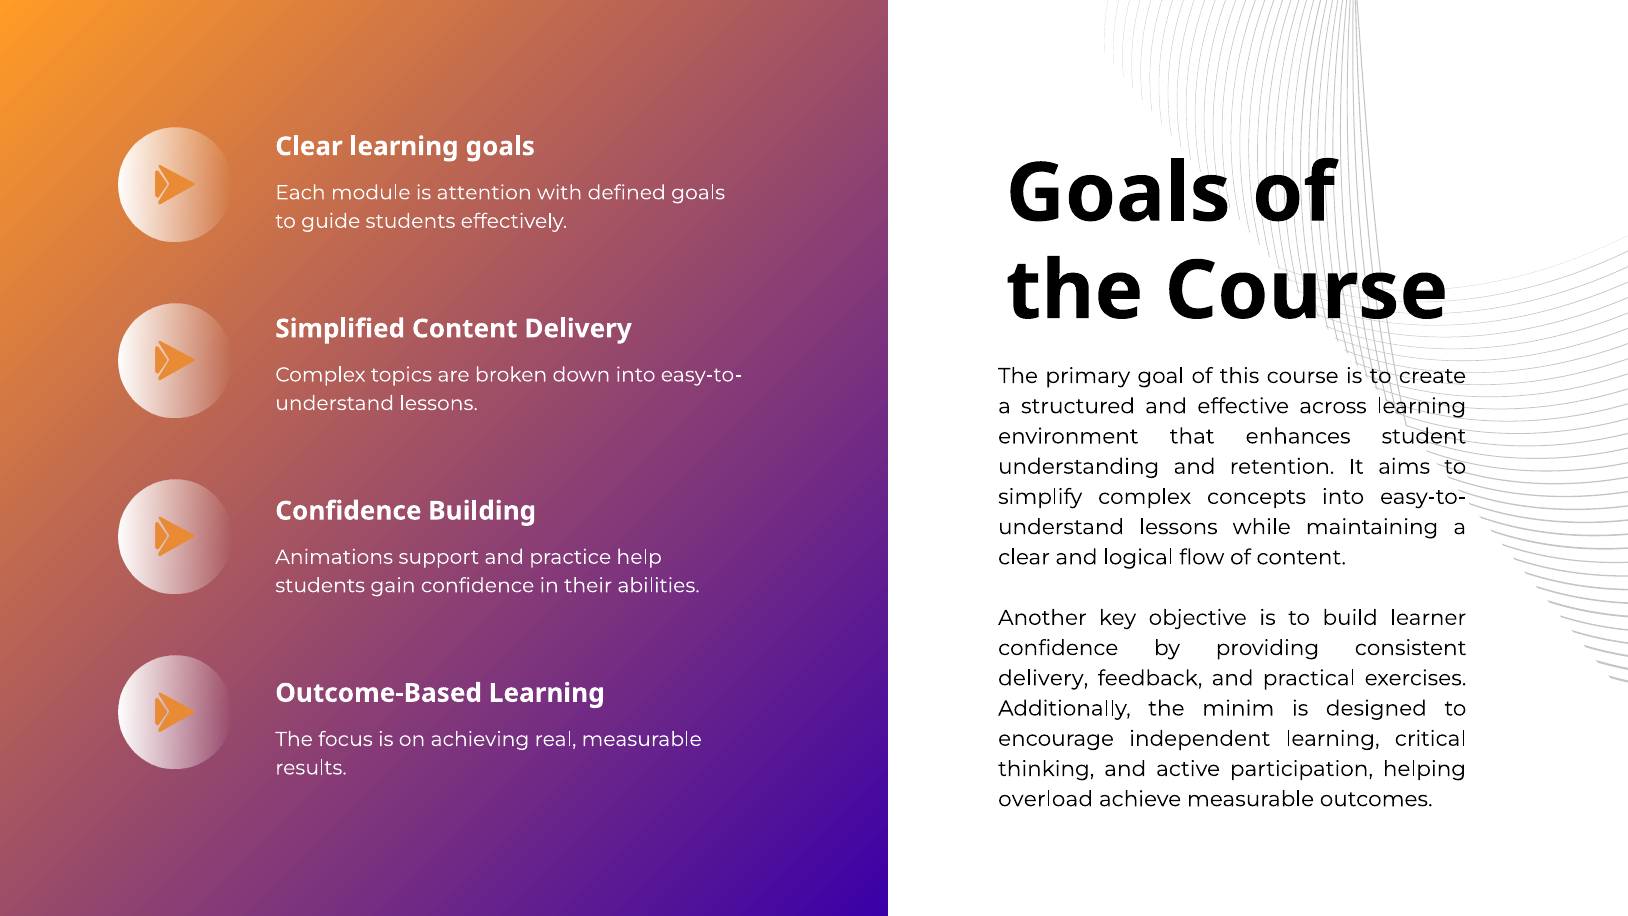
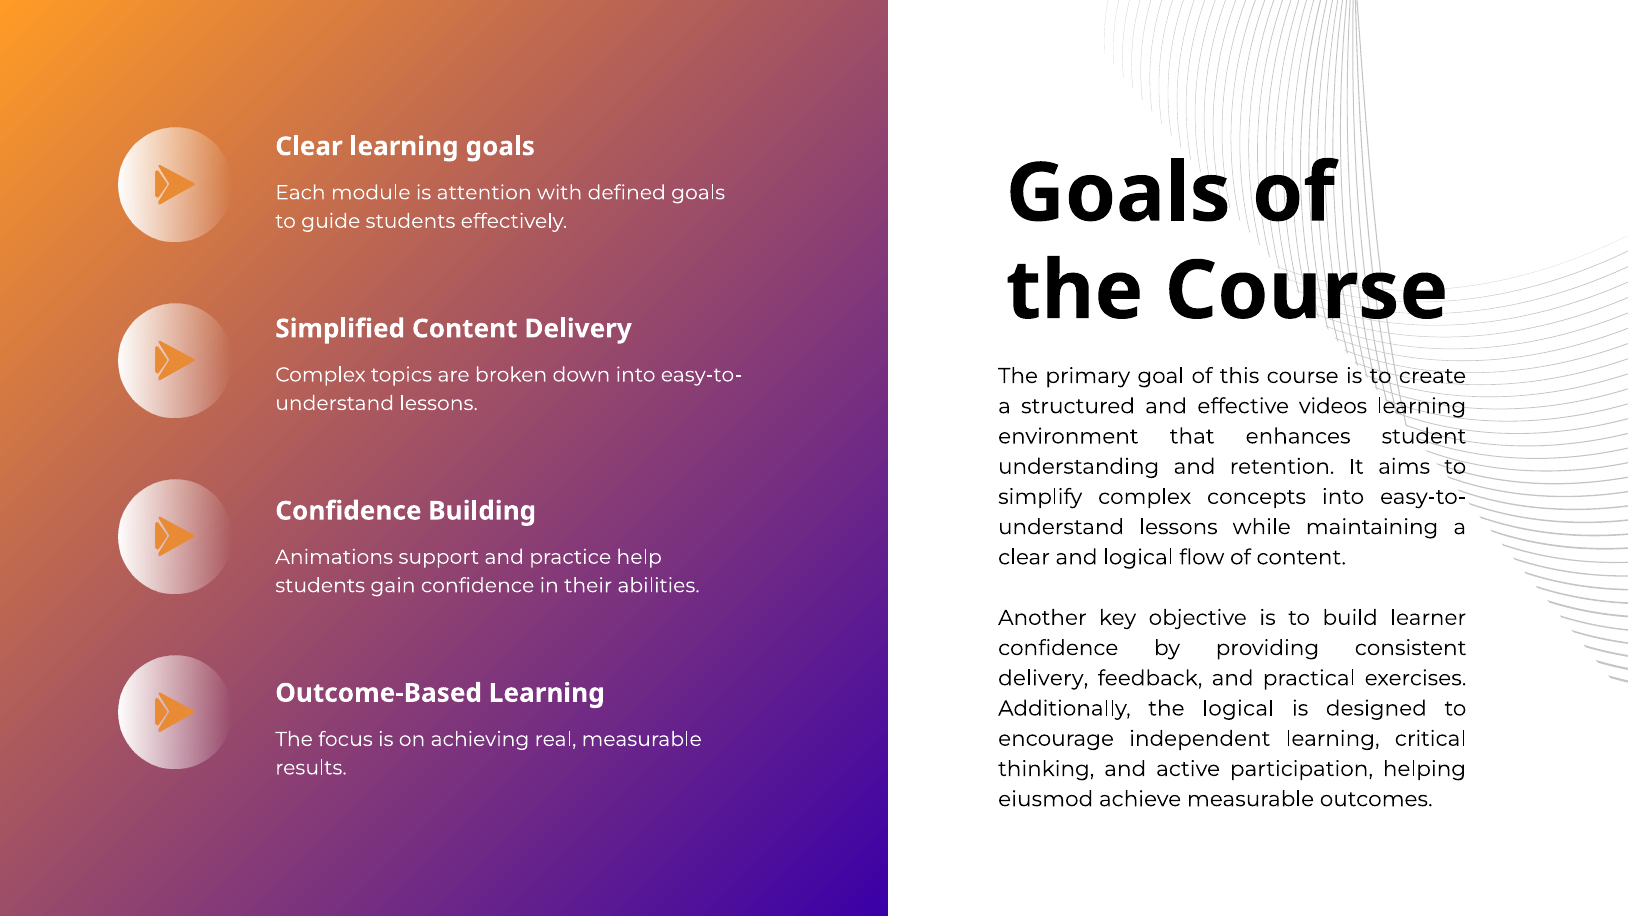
across: across -> videos (1333, 406)
the minim: minim -> logical (1238, 708)
overload: overload -> eiusmod (1046, 799)
